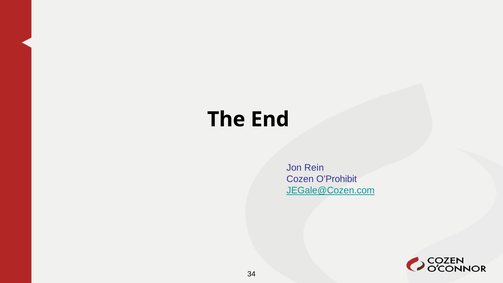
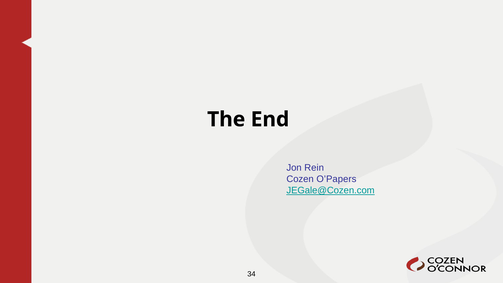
O’Prohibit: O’Prohibit -> O’Papers (336, 179)
